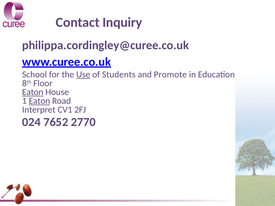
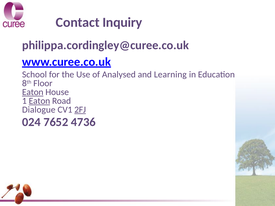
Use underline: present -> none (83, 75)
Students: Students -> Analysed (119, 75)
Promote: Promote -> Learning (170, 75)
Interpret: Interpret -> Dialogue (39, 110)
2FJ underline: none -> present (80, 110)
2770: 2770 -> 4736 (83, 122)
